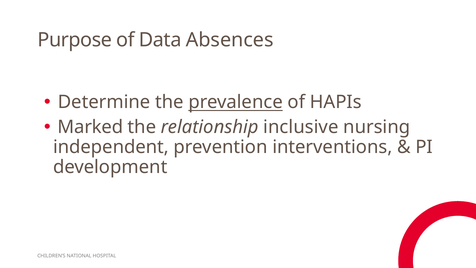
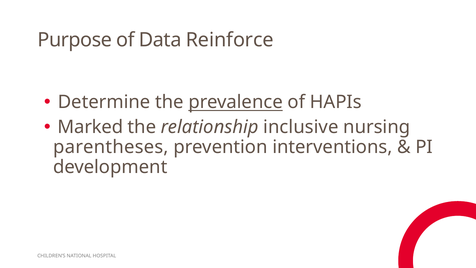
Absences: Absences -> Reinforce (230, 40)
independent: independent -> parentheses (111, 147)
